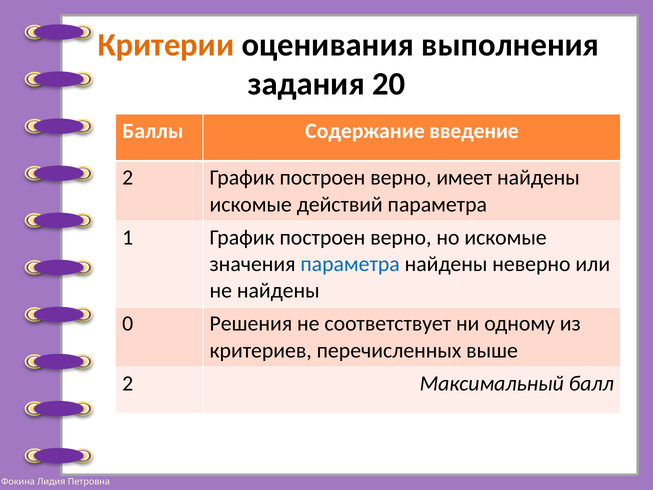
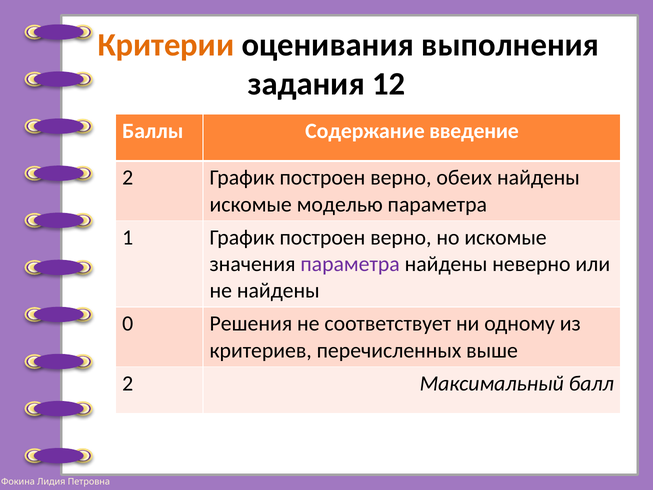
20: 20 -> 12 (389, 84)
имеет: имеет -> обеих (464, 178)
действий: действий -> моделью (340, 204)
параметра colour: blue -> purple (350, 264)
